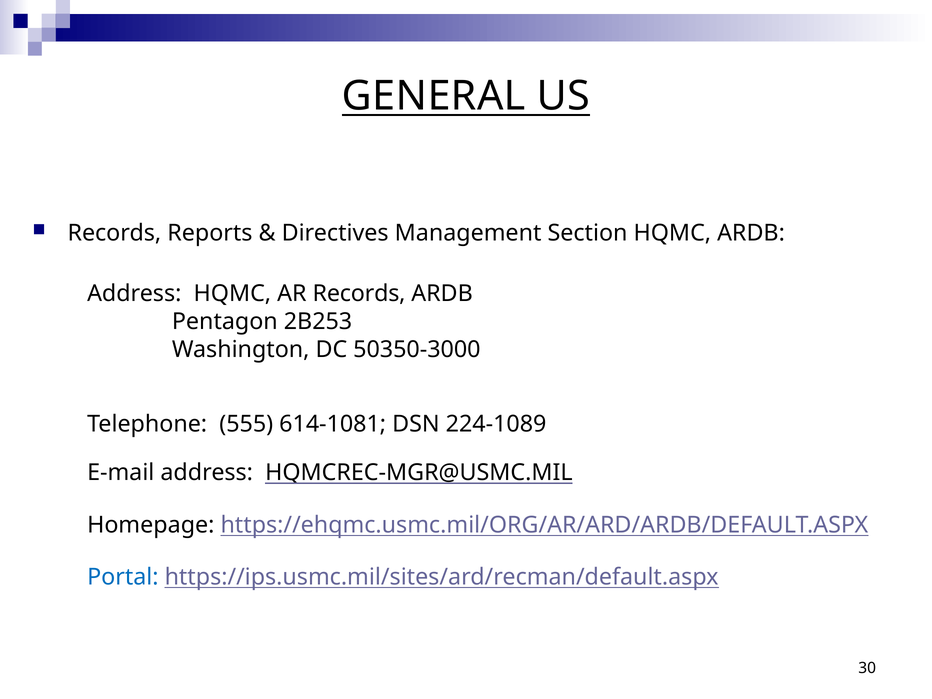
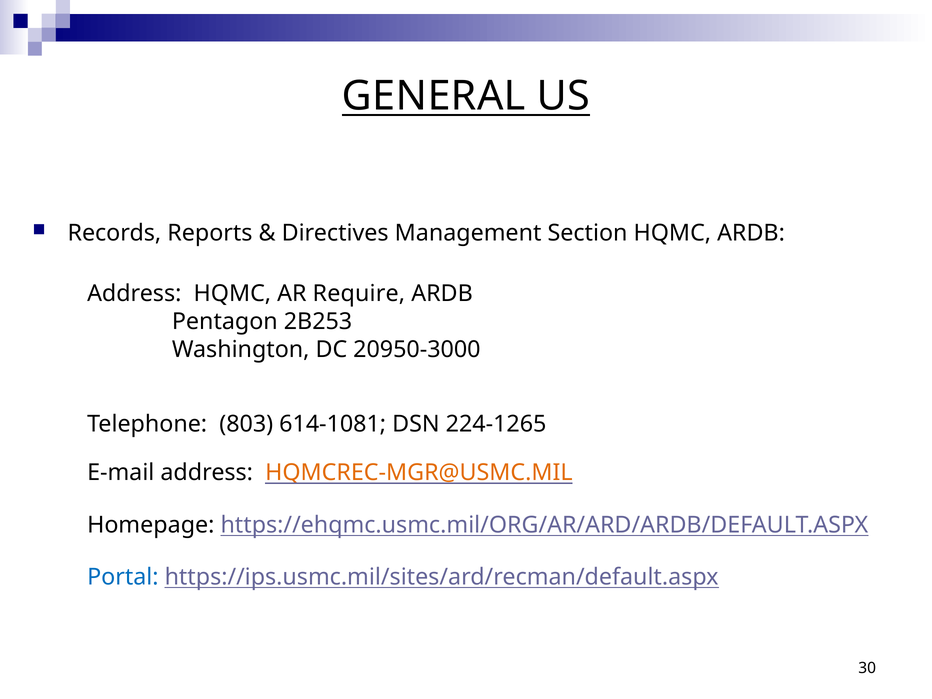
AR Records: Records -> Require (359, 294)
50350-3000: 50350-3000 -> 20950-3000 (417, 350)
555: 555 -> 803 (246, 424)
224-1089: 224-1089 -> 224-1265 (496, 424)
HQMCREC-MGR@USMC.MIL colour: black -> orange (419, 473)
